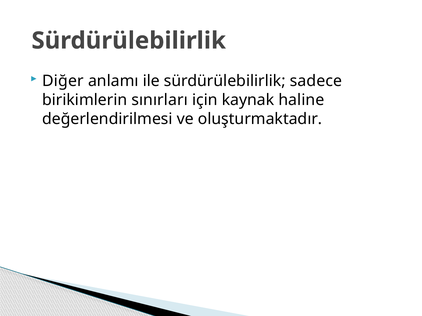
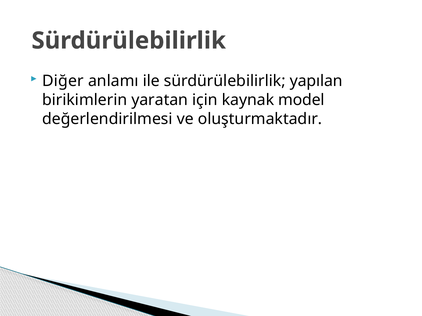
sadece: sadece -> yapılan (316, 81)
sınırları: sınırları -> yaratan (160, 100)
haline: haline -> model (301, 100)
